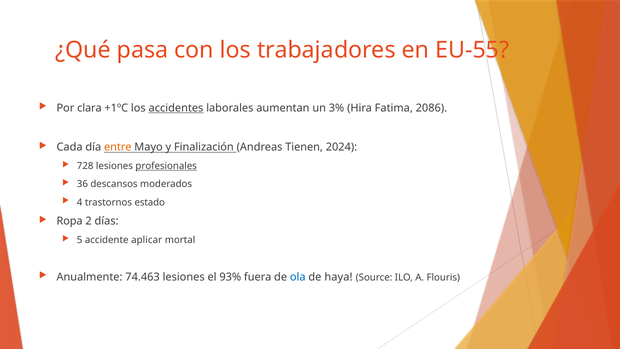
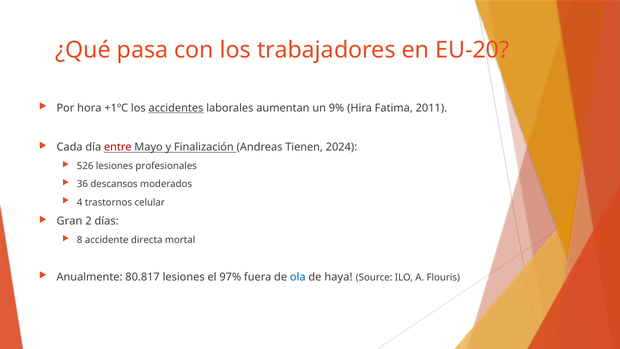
EU-55: EU-55 -> EU-20 (472, 50)
clara: clara -> hora (89, 108)
3%: 3% -> 9% (337, 108)
2086: 2086 -> 2011 (431, 108)
entre colour: orange -> red (118, 147)
728: 728 -> 526 (85, 166)
profesionales underline: present -> none (166, 166)
estado: estado -> celular (150, 202)
Ropa: Ropa -> Gran (69, 221)
5: 5 -> 8 (80, 240)
aplicar: aplicar -> directa (147, 240)
74.463: 74.463 -> 80.817 (143, 277)
93%: 93% -> 97% (230, 277)
